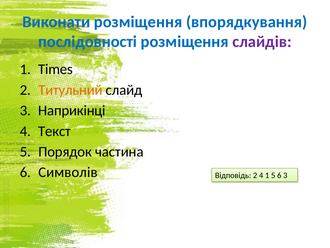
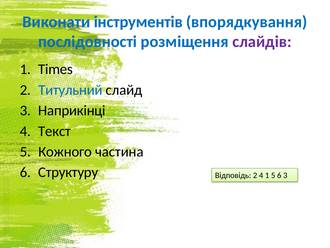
Виконати розміщення: розміщення -> інструментів (138, 22)
Титульний colour: orange -> blue (70, 90)
Порядок: Порядок -> Кожного (65, 151)
Символів: Символів -> Структуру (68, 172)
